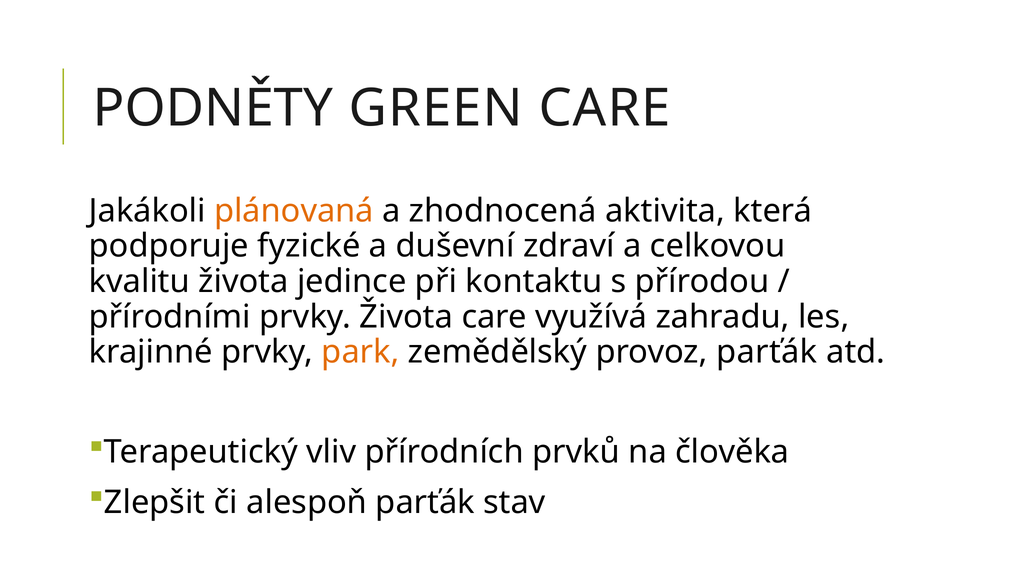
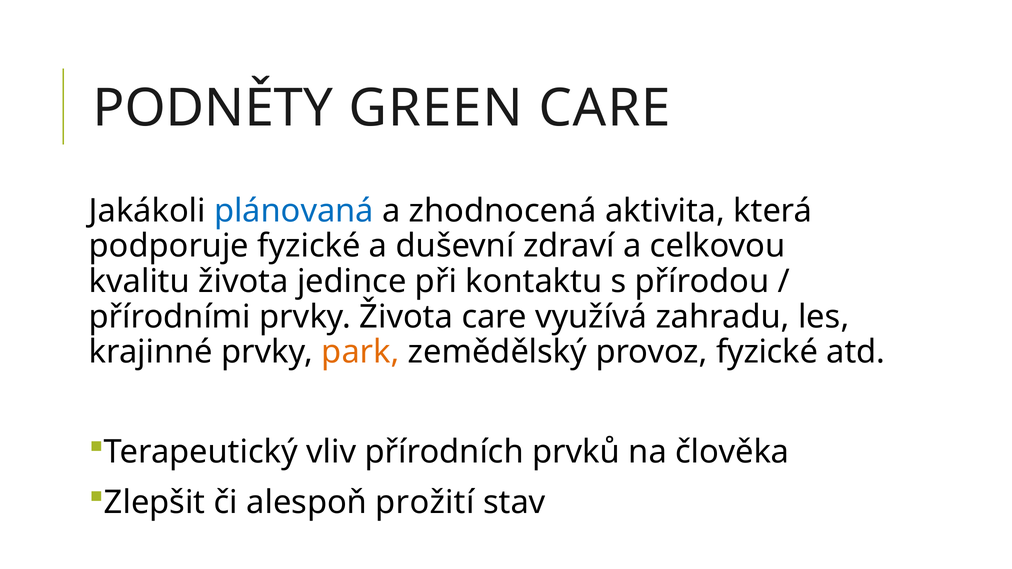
plánovaná colour: orange -> blue (294, 211)
provoz parťák: parťák -> fyzické (767, 352)
alespoň parťák: parťák -> prožití (425, 502)
